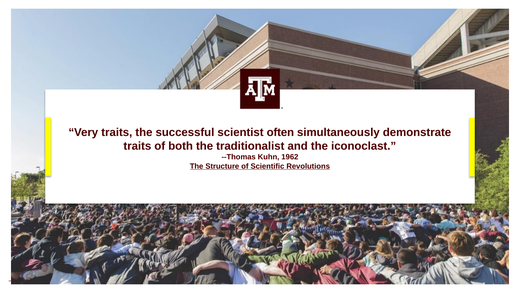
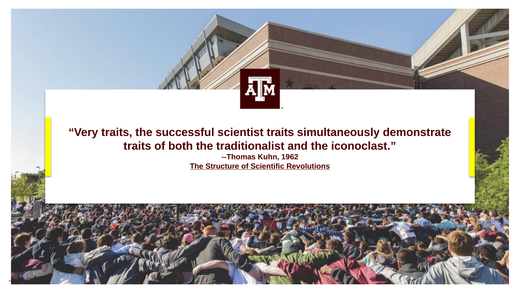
scientist often: often -> traits (280, 132)
